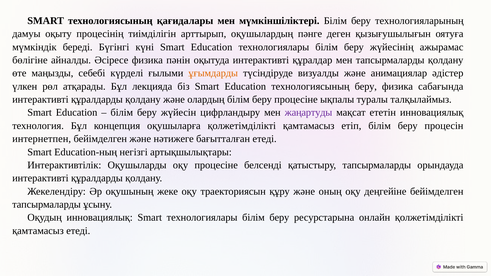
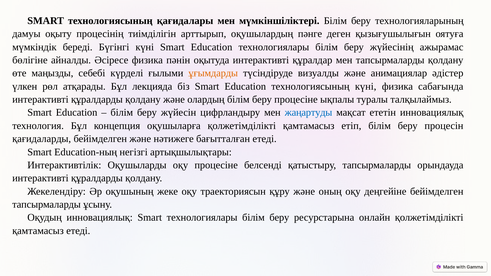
технологиясының беру: беру -> күні (366, 86)
жаңартуды colour: purple -> blue (308, 113)
интернетпен: интернетпен -> қағидаларды (42, 139)
